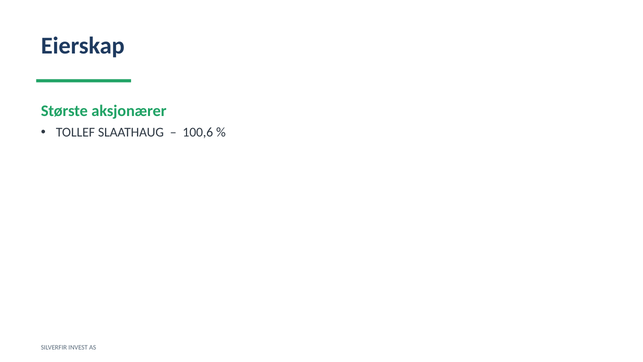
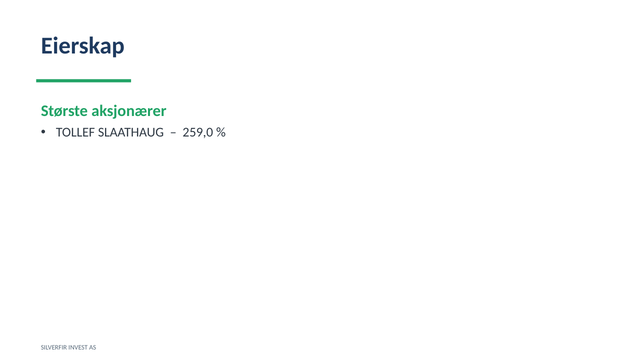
100,6: 100,6 -> 259,0 (198, 132)
